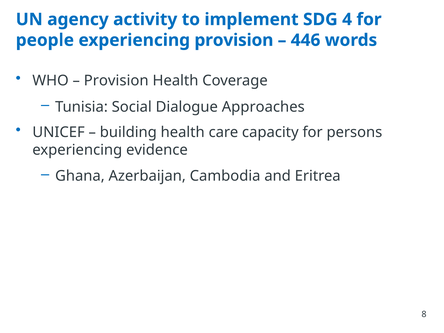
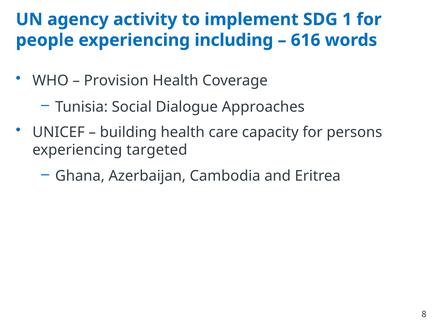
4: 4 -> 1 (347, 19)
experiencing provision: provision -> including (234, 40)
446: 446 -> 616 (306, 40)
evidence: evidence -> targeted (157, 150)
